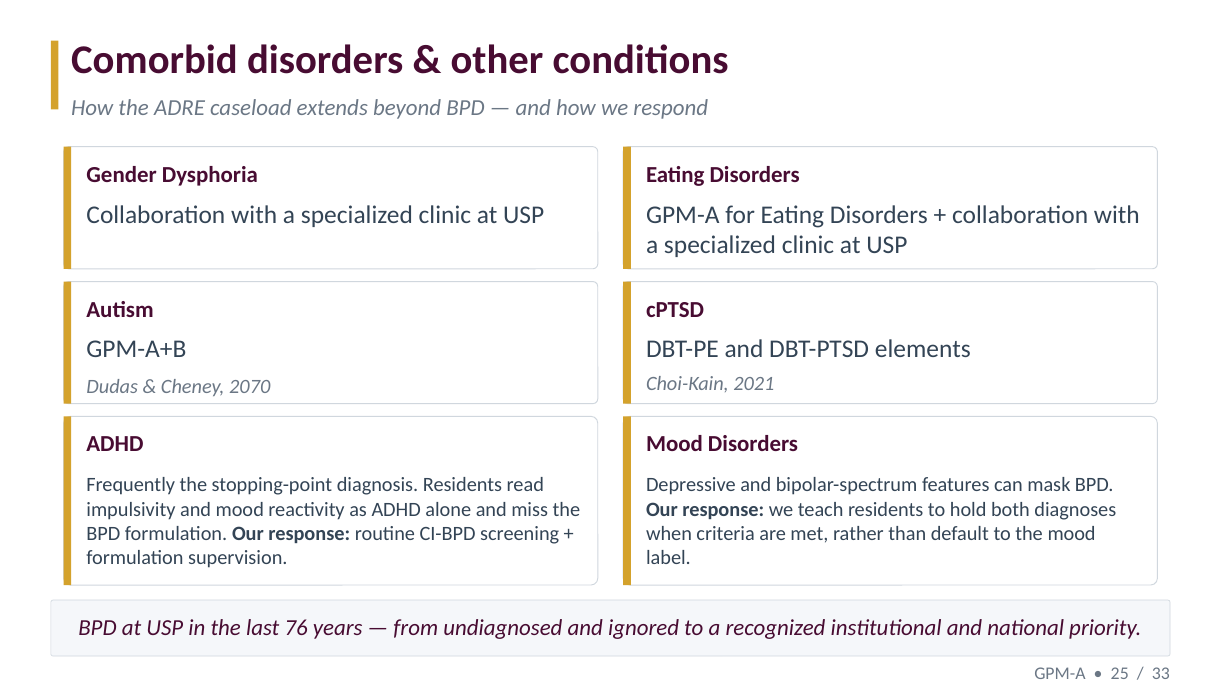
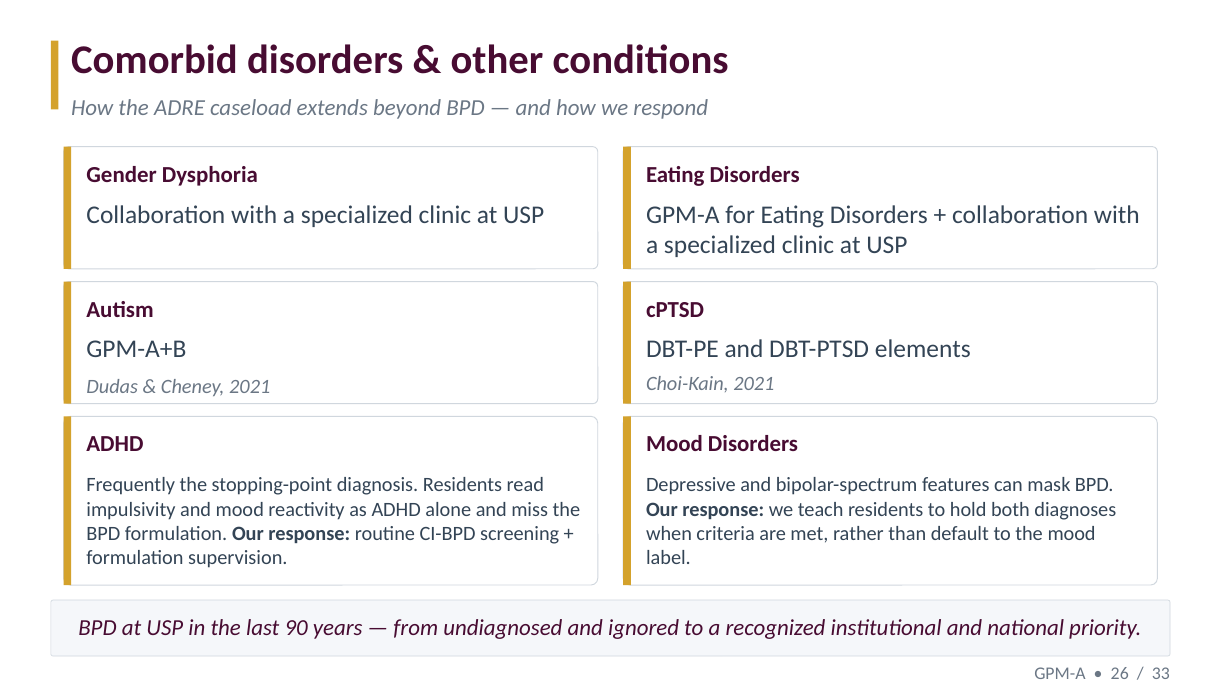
Cheney 2070: 2070 -> 2021 (250, 387)
76: 76 -> 90 (296, 628)
25: 25 -> 26 (1120, 674)
